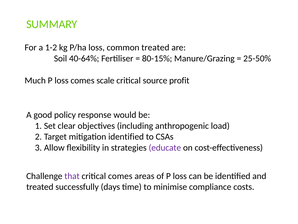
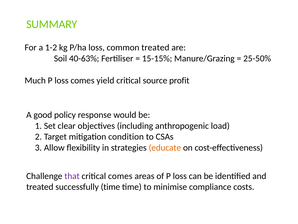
40-64%: 40-64% -> 40-63% (84, 58)
80-15%: 80-15% -> 15-15% (157, 58)
scale: scale -> yield (105, 80)
mitigation identified: identified -> condition (126, 136)
educate colour: purple -> orange (165, 147)
successfully days: days -> time (110, 187)
